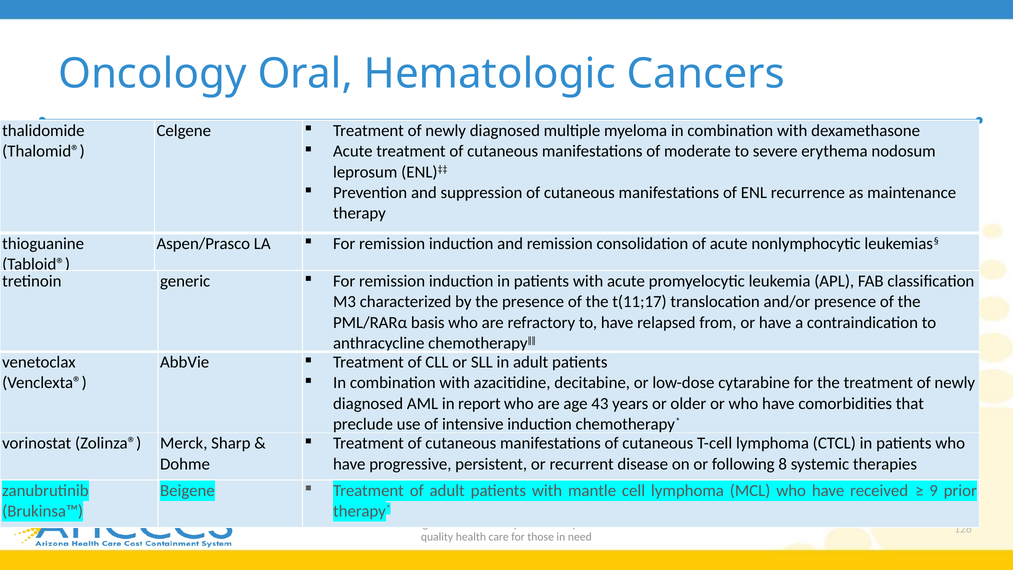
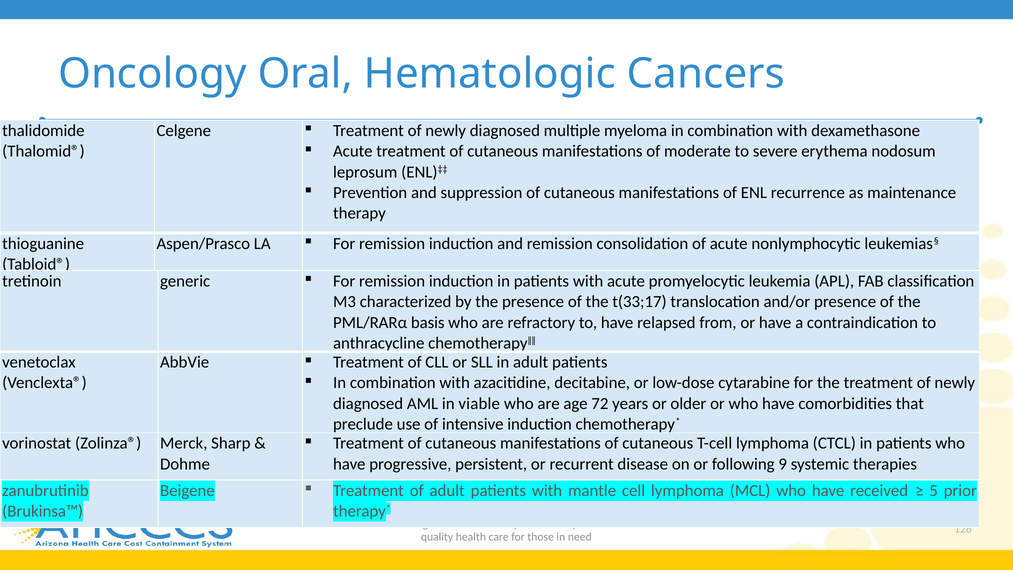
t(11;17: t(11;17 -> t(33;17 (640, 302)
report: report -> viable (479, 403)
43: 43 -> 72 (600, 403)
8: 8 -> 9 (783, 464)
9: 9 -> 5 (934, 490)
